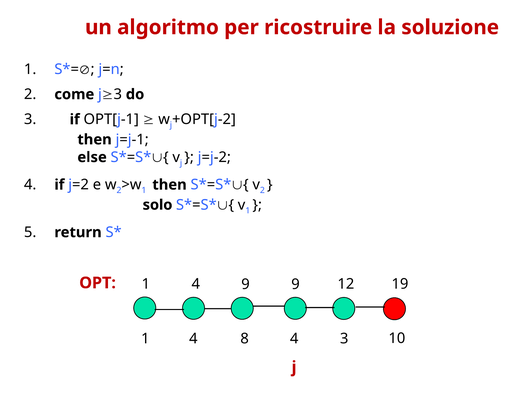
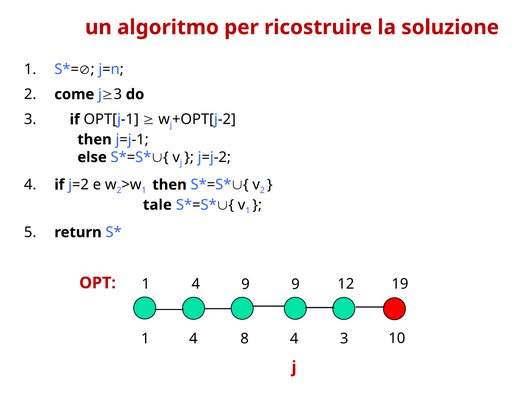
solo: solo -> tale (157, 205)
